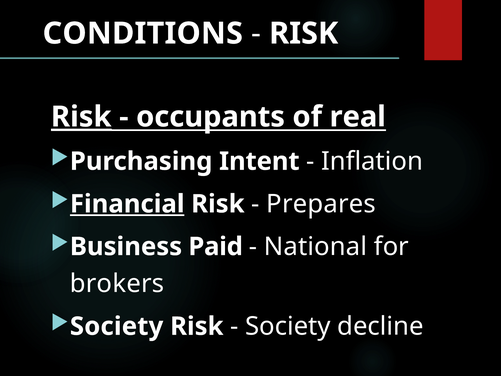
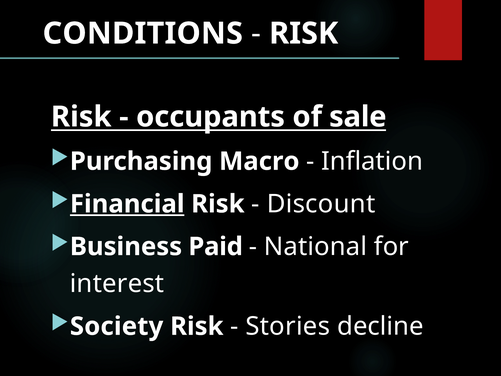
Risk underline: present -> none (81, 117)
real: real -> sale (358, 117)
Intent: Intent -> Macro (259, 161)
Prepares: Prepares -> Discount (321, 204)
brokers: brokers -> interest (117, 284)
Society: Society -> Stories (288, 326)
